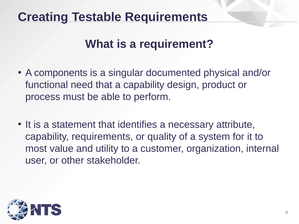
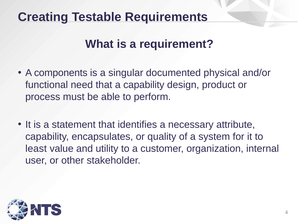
capability requirements: requirements -> encapsulates (102, 137)
most: most -> least (36, 149)
